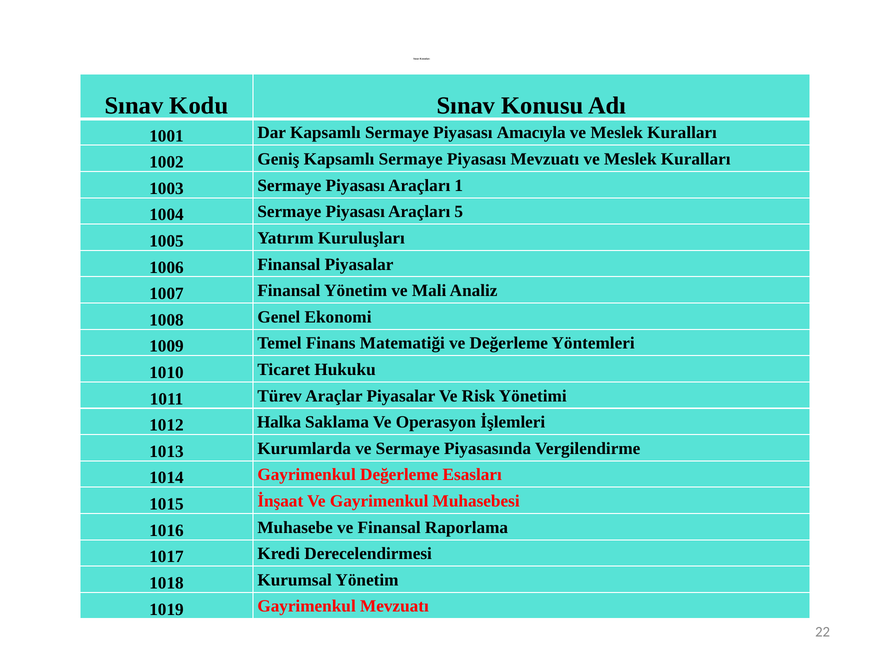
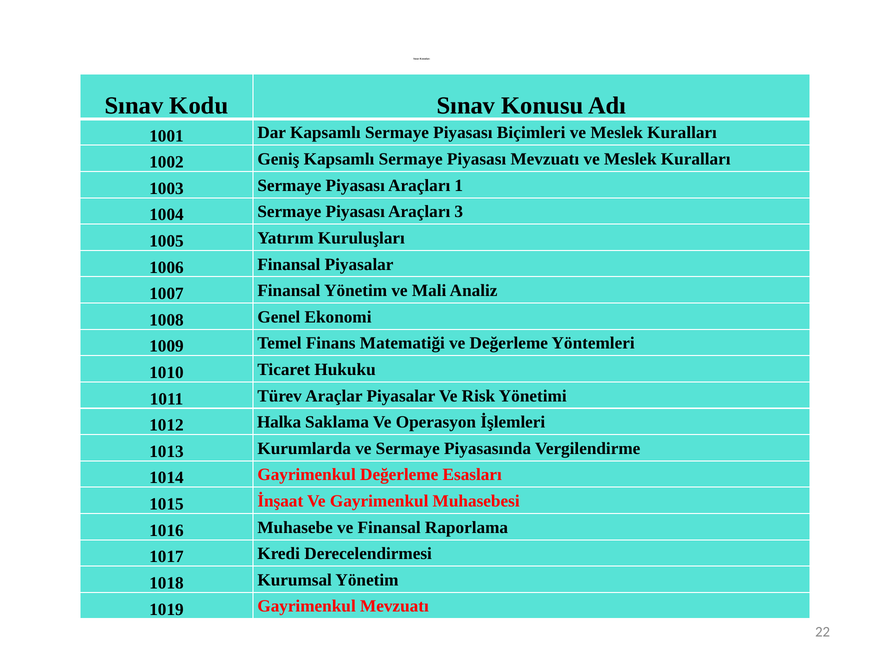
Amacıyla: Amacıyla -> Biçimleri (531, 133)
5: 5 -> 3 (459, 212)
